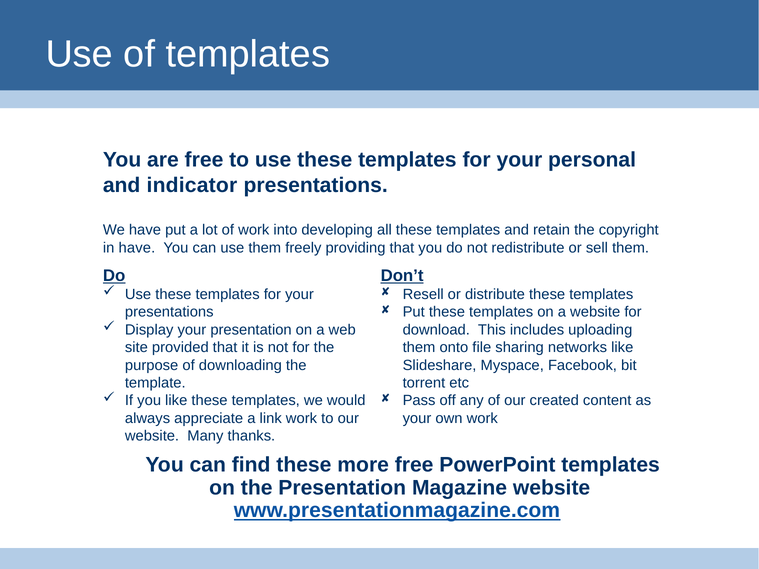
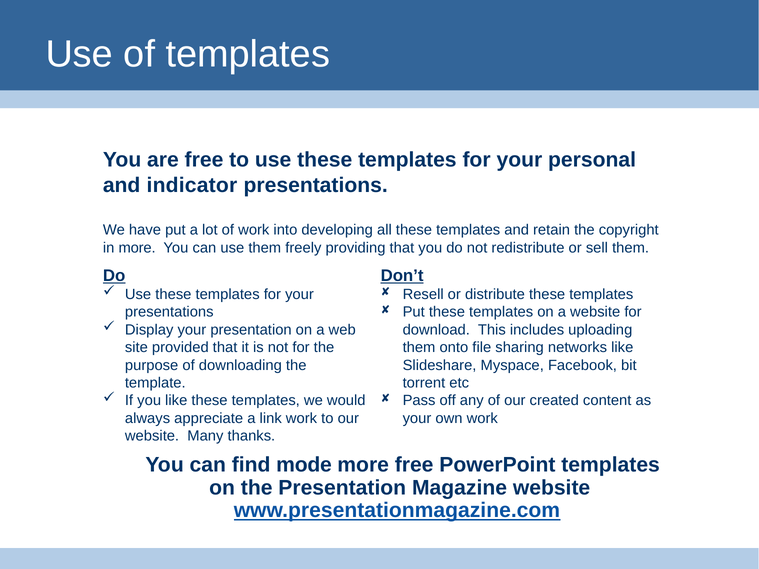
in have: have -> more (137, 248)
find these: these -> mode (304, 465)
